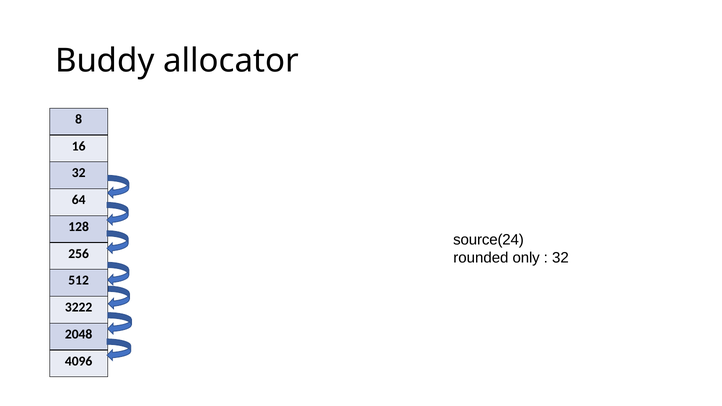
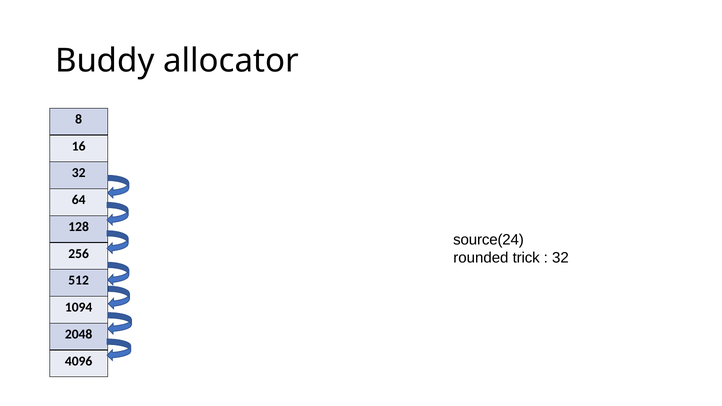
only: only -> trick (526, 258)
3222: 3222 -> 1094 (79, 307)
